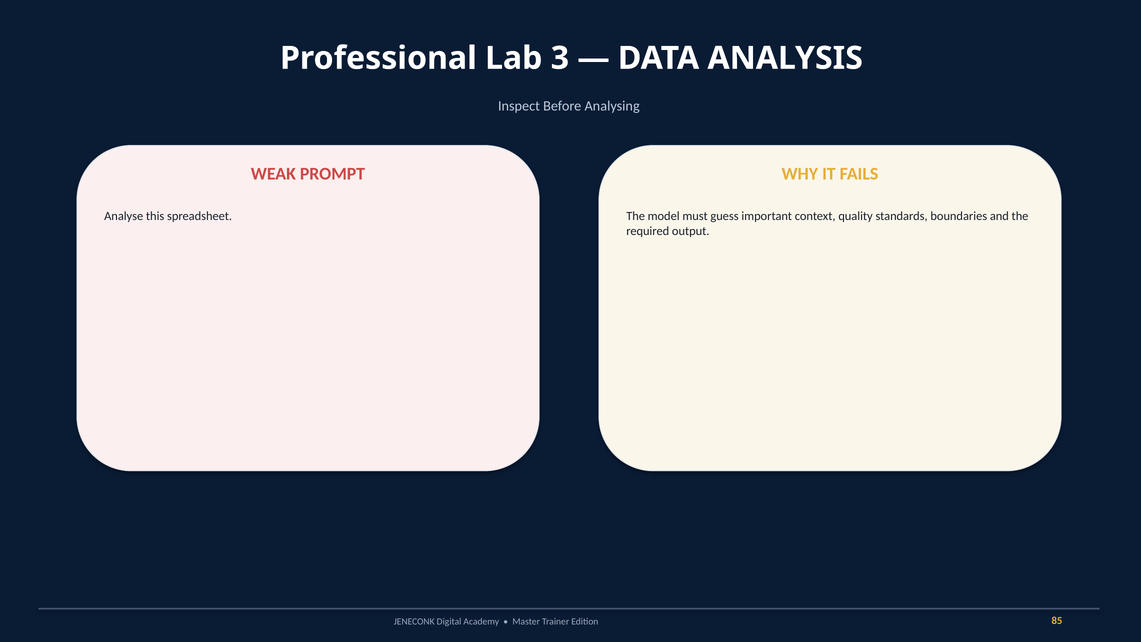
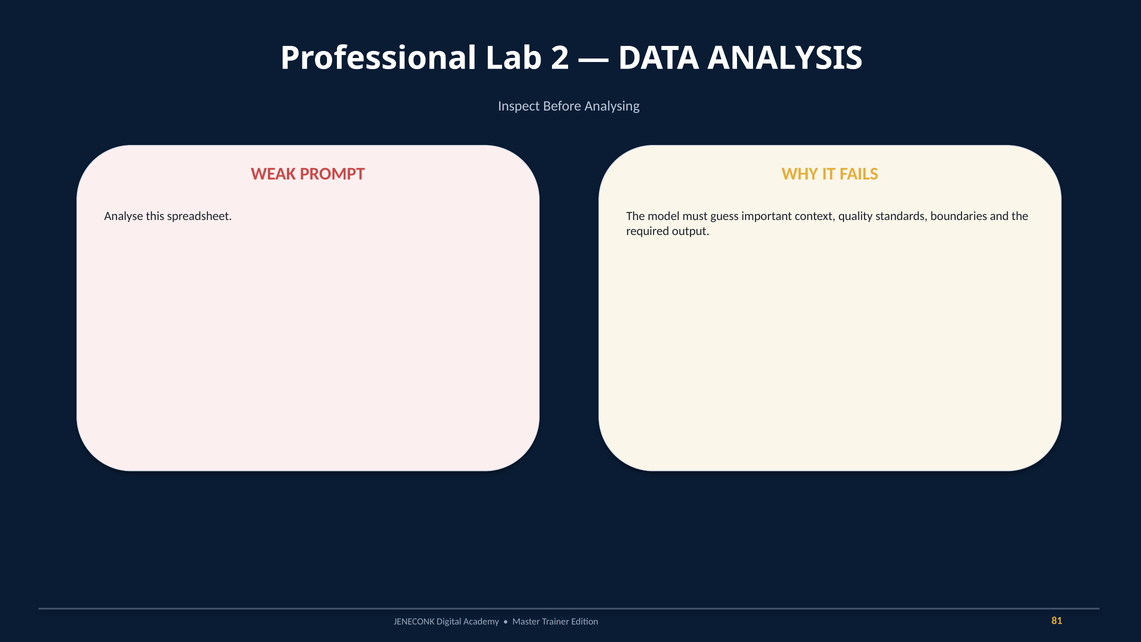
3: 3 -> 2 (560, 58)
85: 85 -> 81 (1057, 621)
